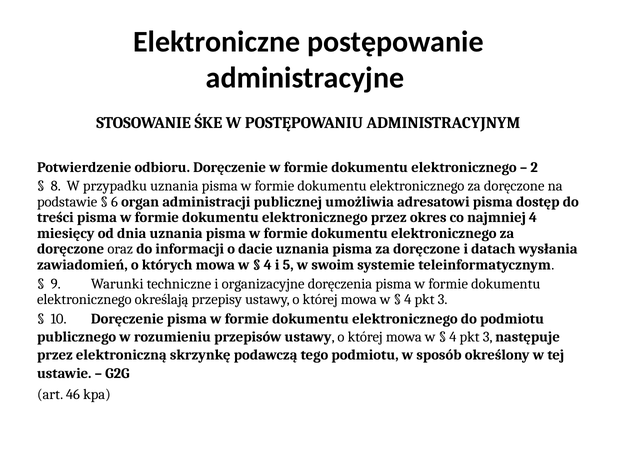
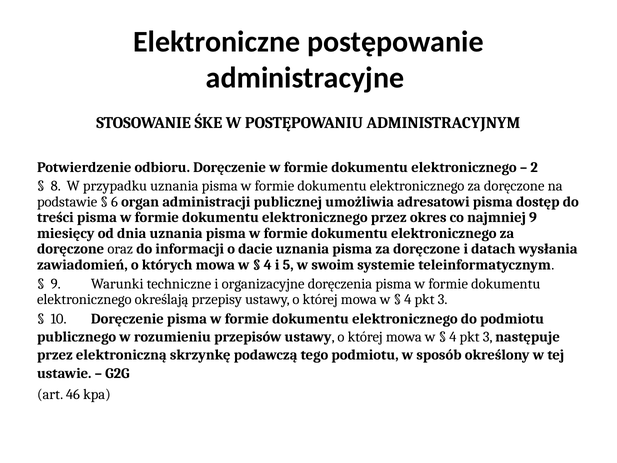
najmniej 4: 4 -> 9 (533, 218)
